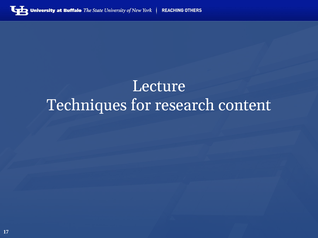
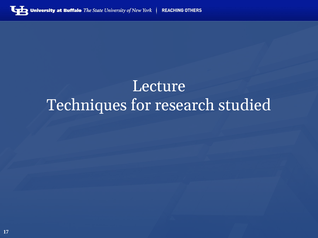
content: content -> studied (245, 105)
